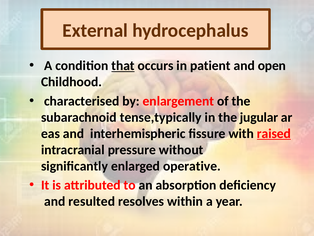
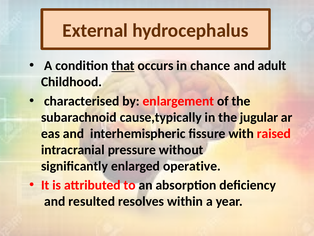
patient: patient -> chance (210, 66)
open: open -> adult (272, 66)
tense,typically: tense,typically -> cause,typically (161, 117)
raised underline: present -> none (274, 133)
